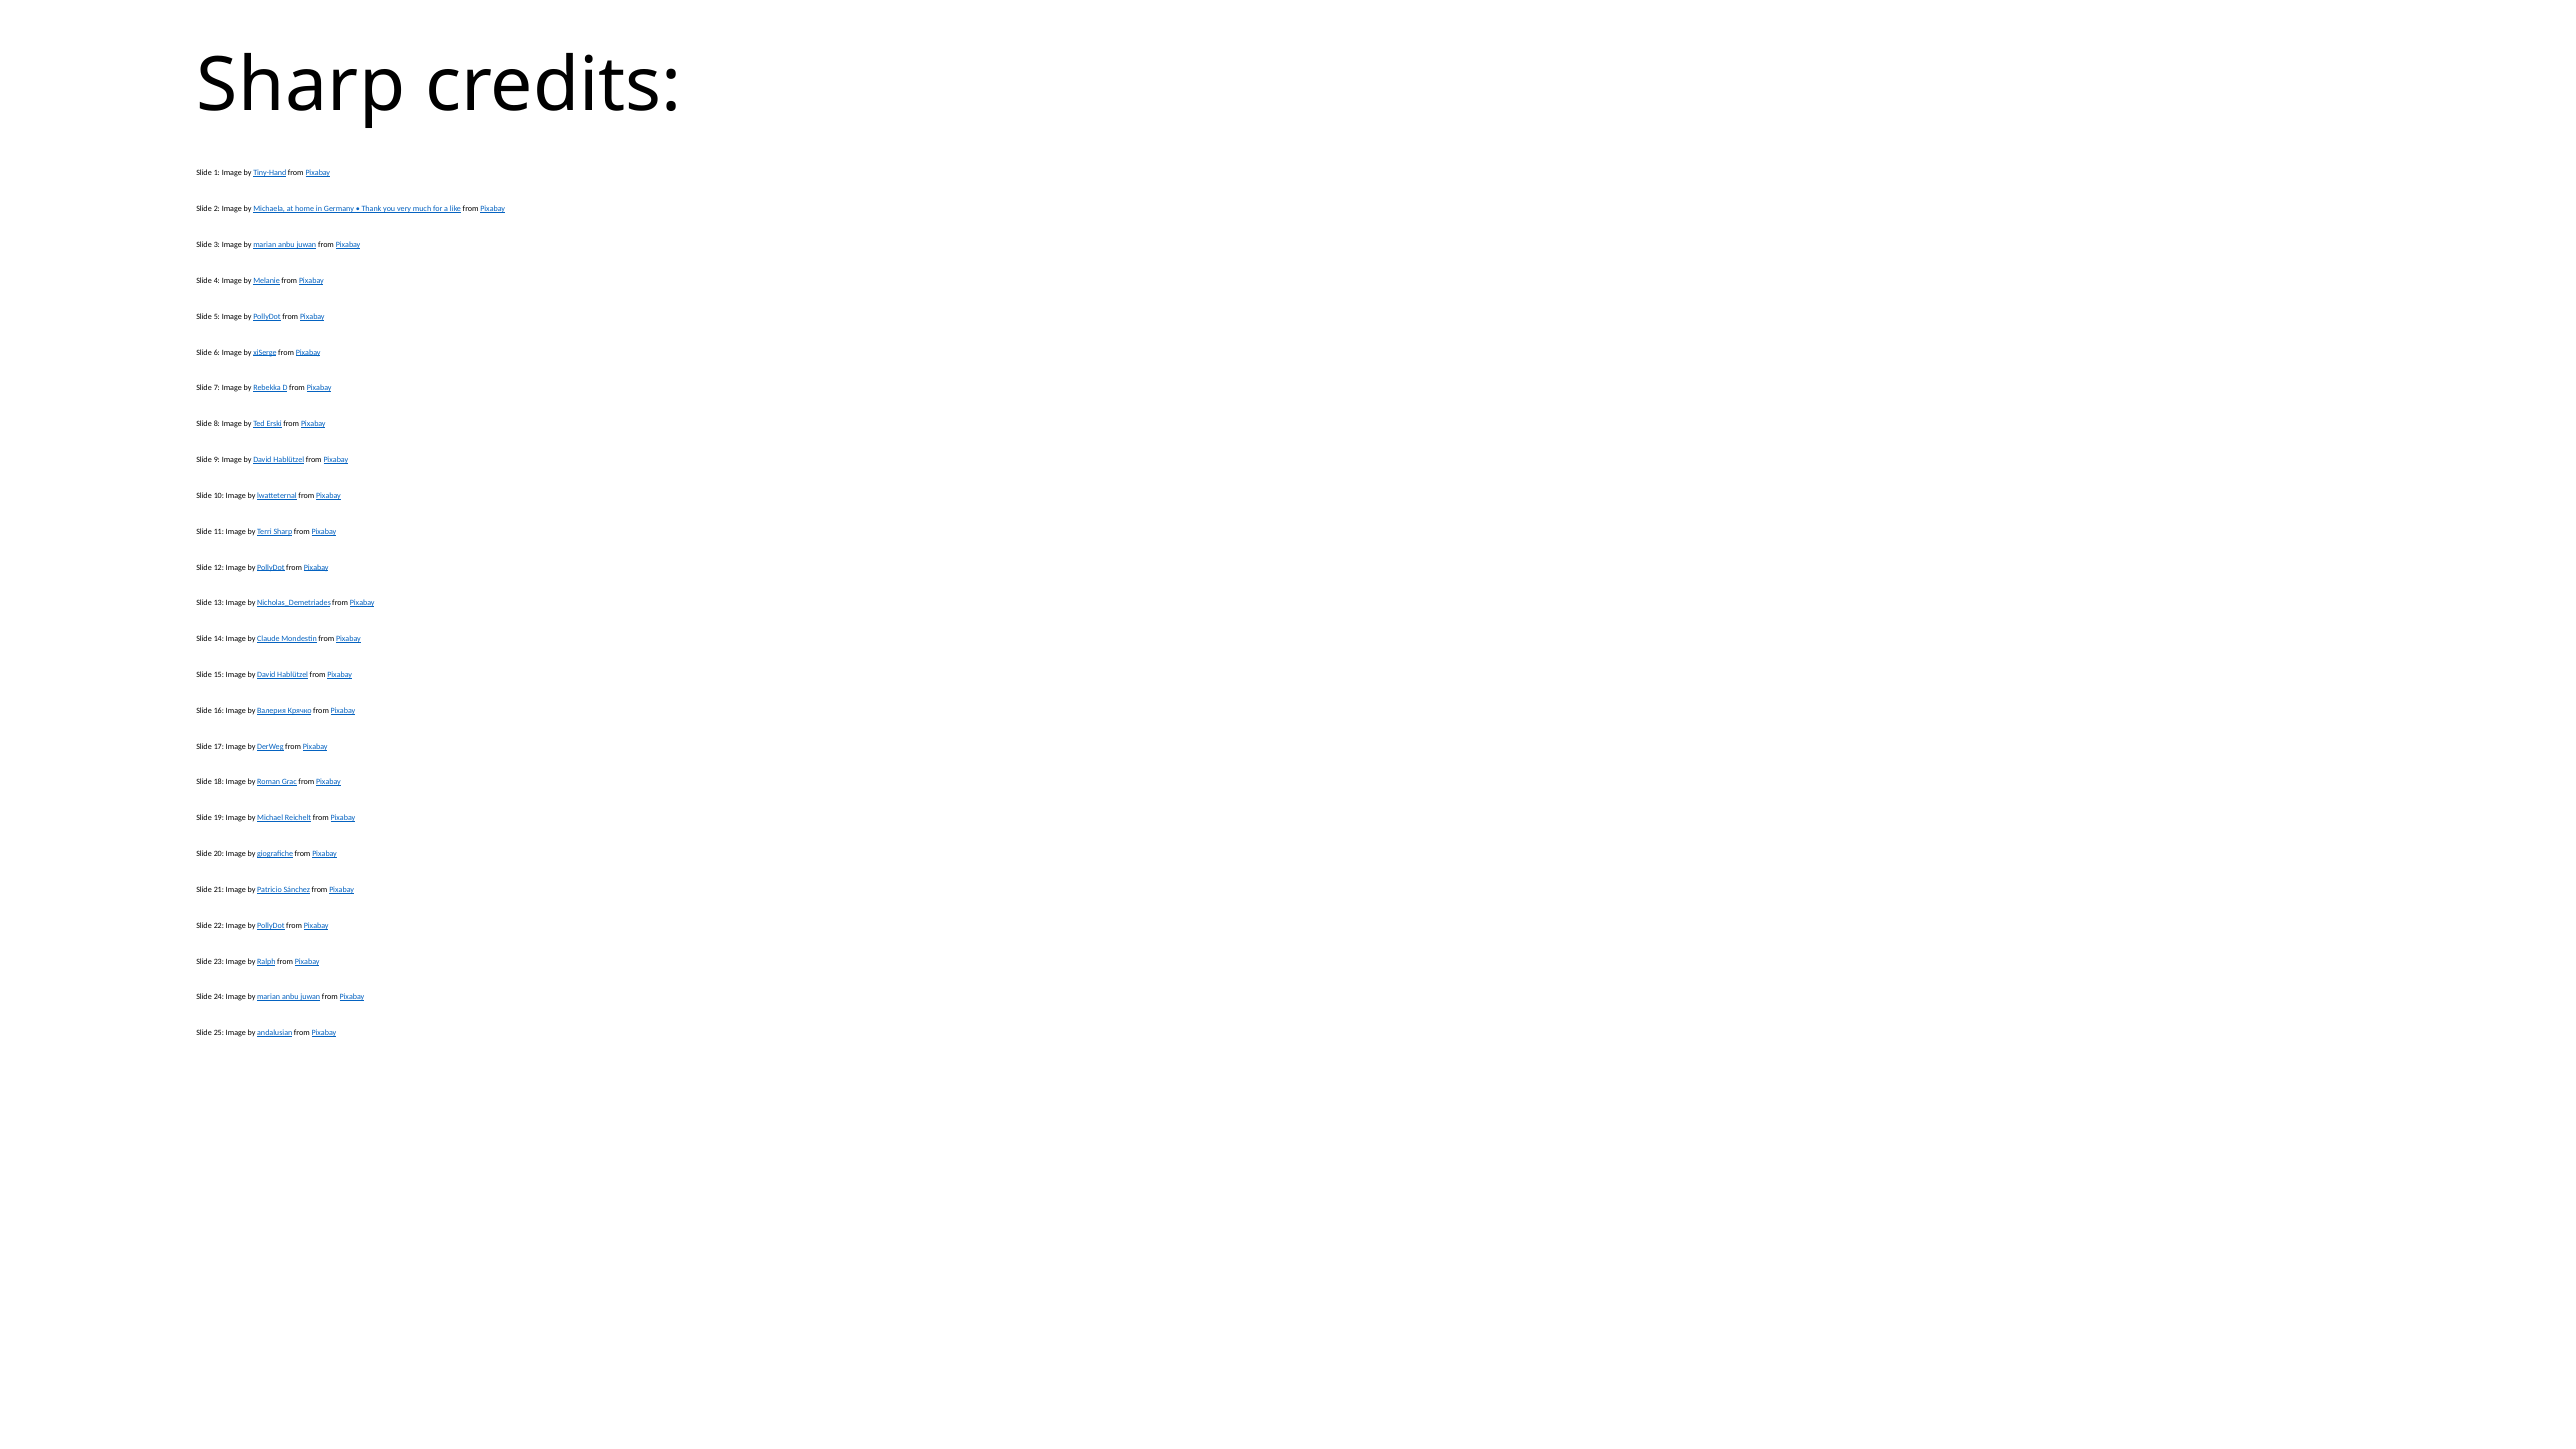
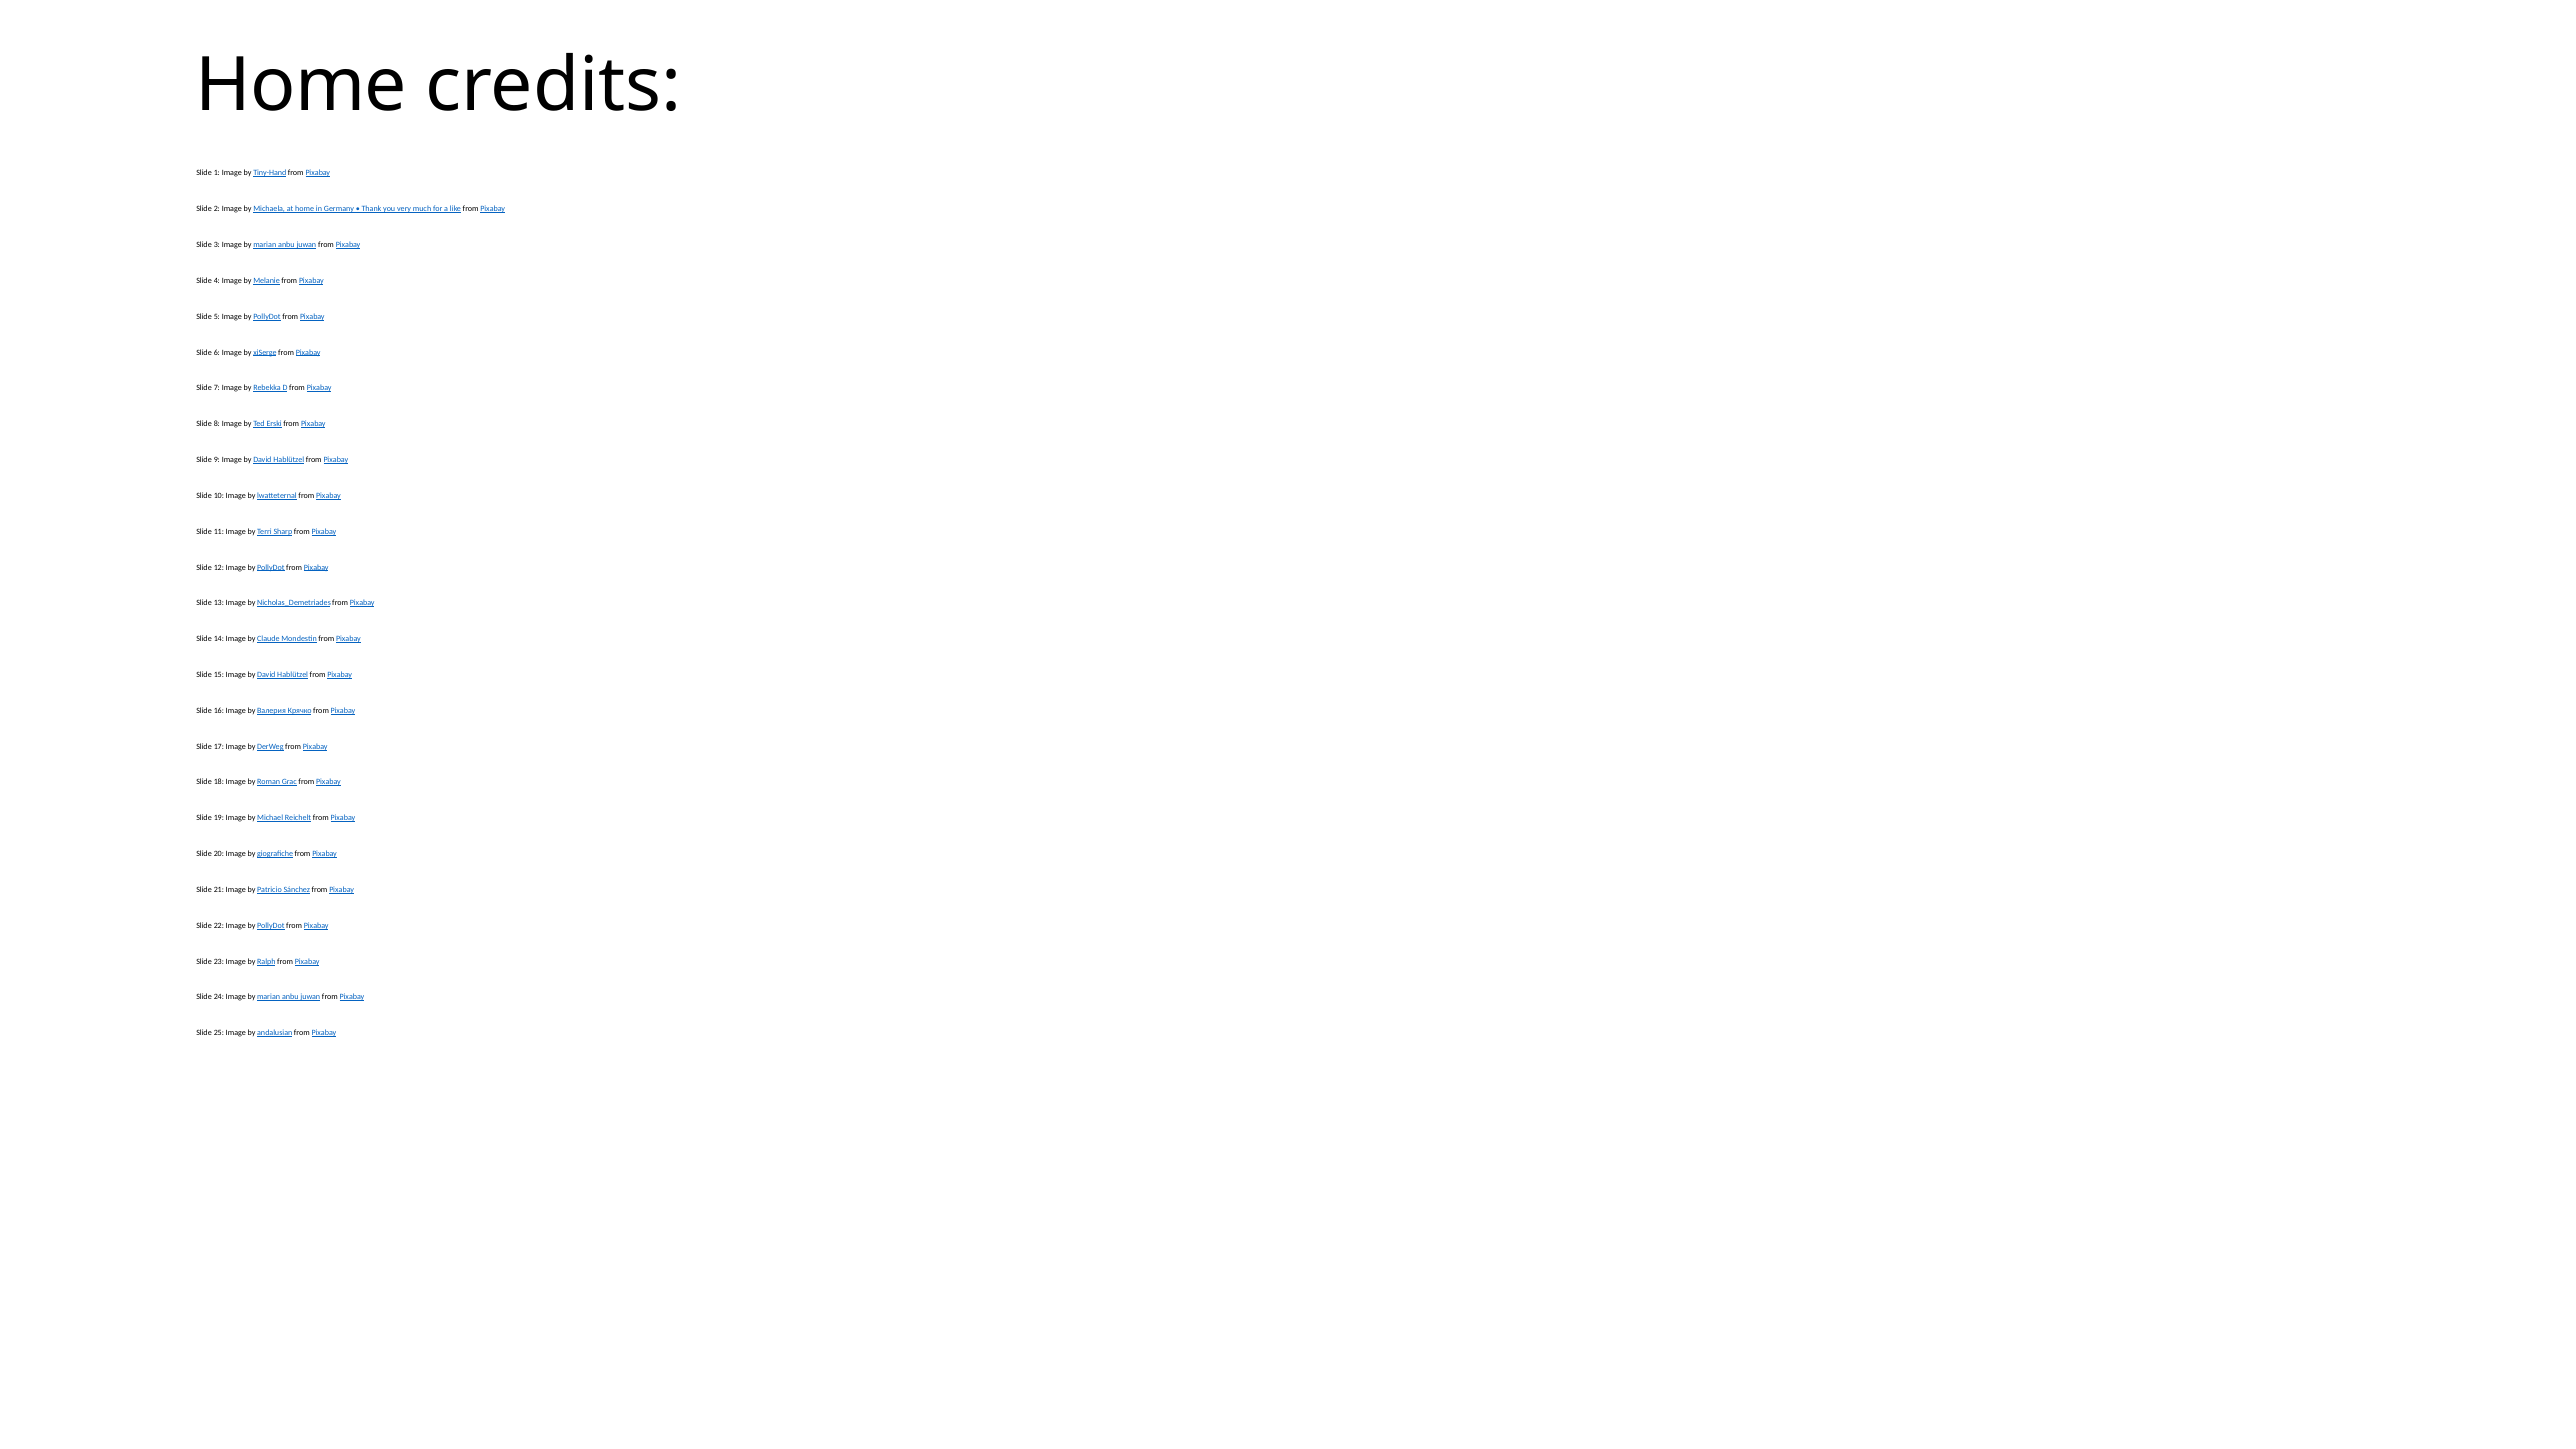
Sharp: Sharp -> Home (302, 85)
